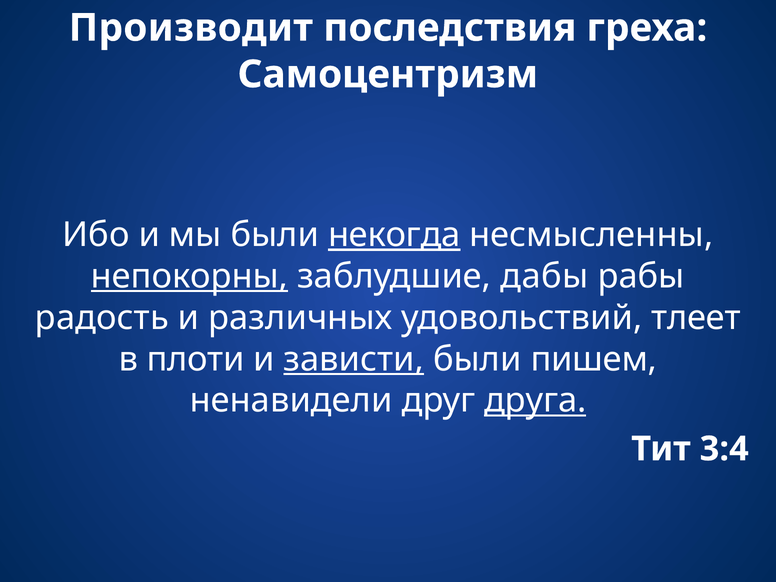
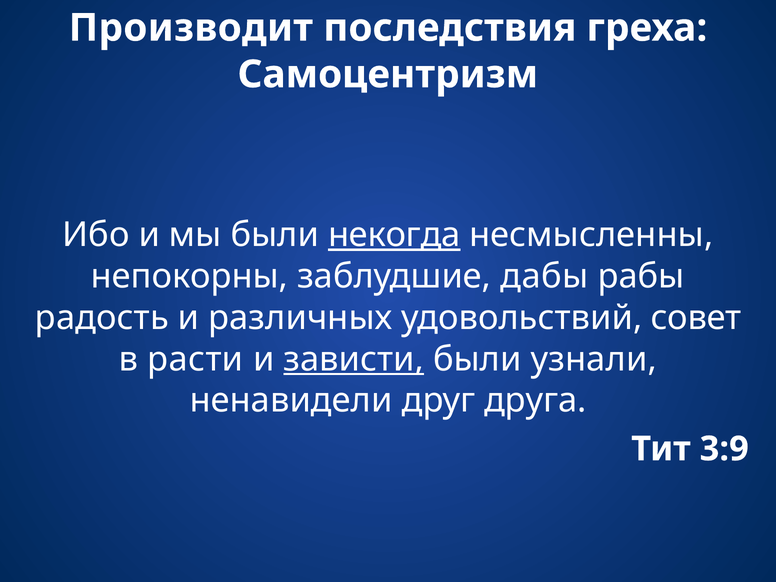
непокорны underline: present -> none (190, 276)
тлеет: тлеет -> совет (696, 318)
плоти: плоти -> расти (195, 359)
пишем: пишем -> узнали (594, 359)
друга underline: present -> none (535, 401)
3:4: 3:4 -> 3:9 (724, 449)
